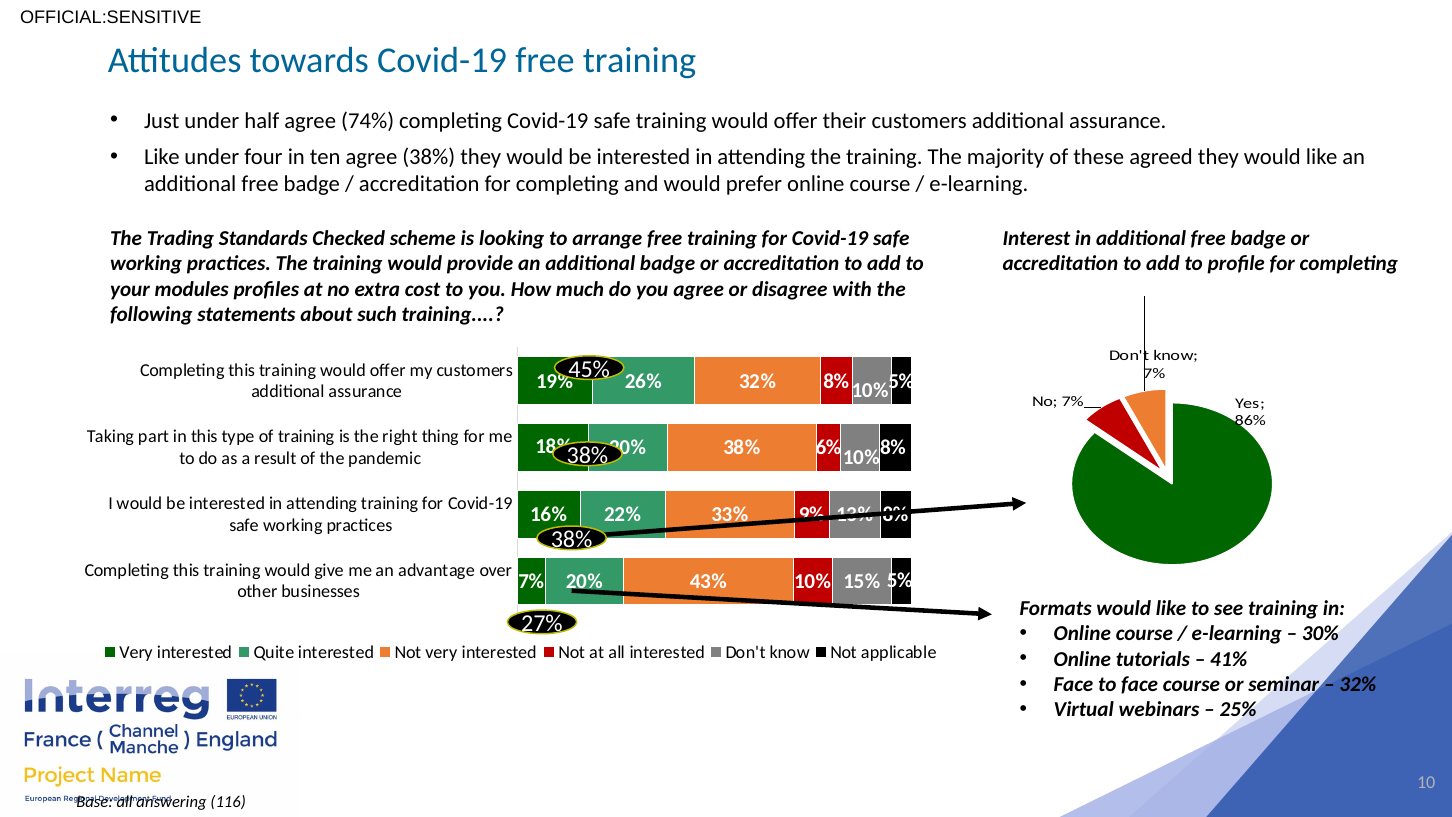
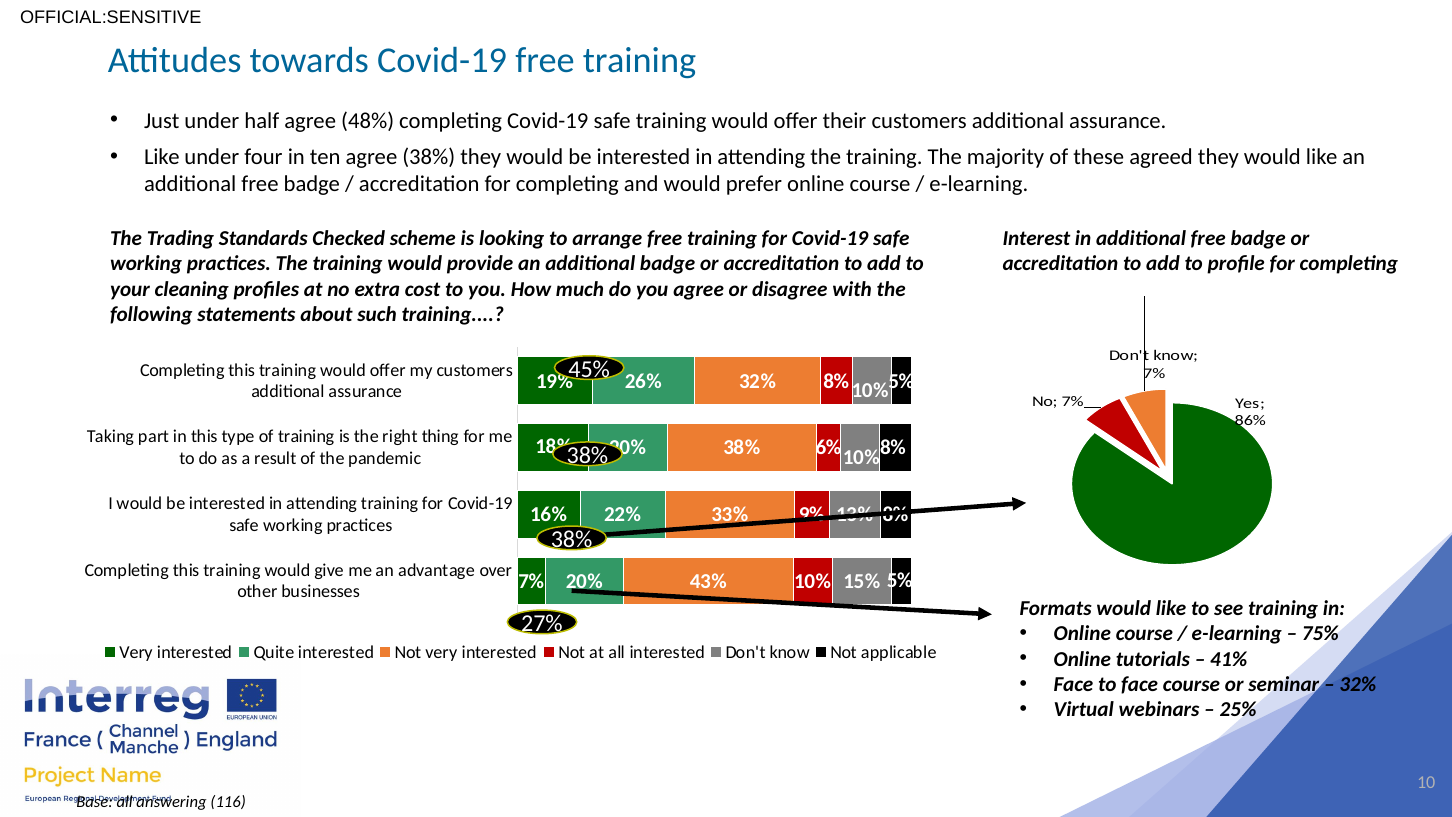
74%: 74% -> 48% (368, 120)
modules: modules -> cleaning (192, 289)
30%: 30% -> 75% (1320, 633)
